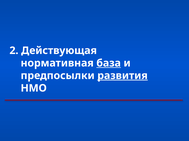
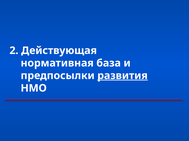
база underline: present -> none (109, 63)
